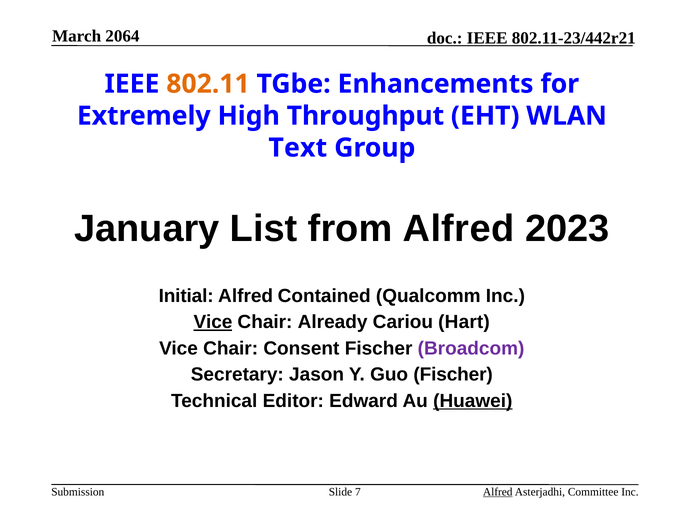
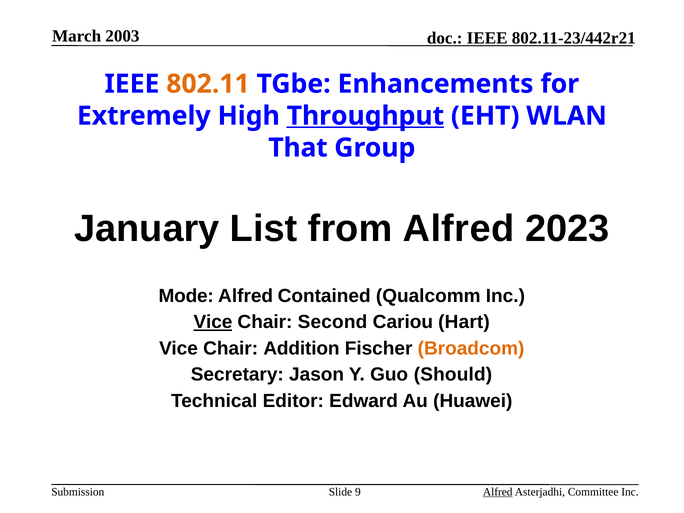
2064: 2064 -> 2003 (122, 36)
Throughput underline: none -> present (365, 116)
Text: Text -> That (298, 148)
Initial: Initial -> Mode (186, 296)
Already: Already -> Second (333, 322)
Consent: Consent -> Addition (301, 348)
Broadcom colour: purple -> orange (471, 348)
Guo Fischer: Fischer -> Should (453, 375)
Huawei underline: present -> none (473, 401)
7: 7 -> 9 (358, 492)
